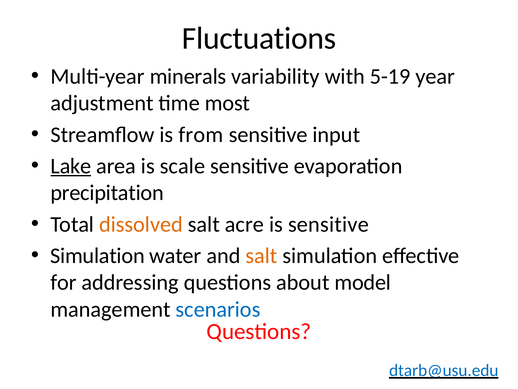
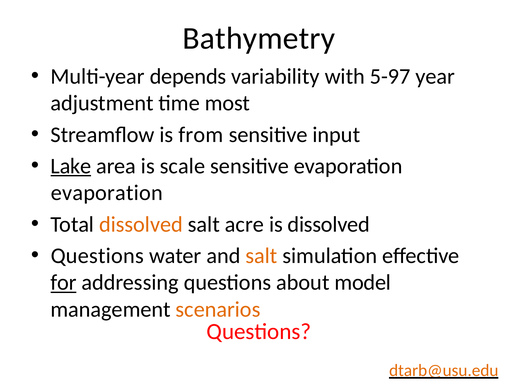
Fluctuations: Fluctuations -> Bathymetry (259, 38)
minerals: minerals -> depends (188, 76)
5-19: 5-19 -> 5-97 (390, 76)
precipitation: precipitation -> evaporation (107, 193)
is sensitive: sensitive -> dissolved (329, 224)
Simulation: Simulation -> Questions (97, 255)
for underline: none -> present (64, 282)
scenarios colour: blue -> orange (218, 309)
dtarb@usu.edu colour: blue -> orange (444, 370)
